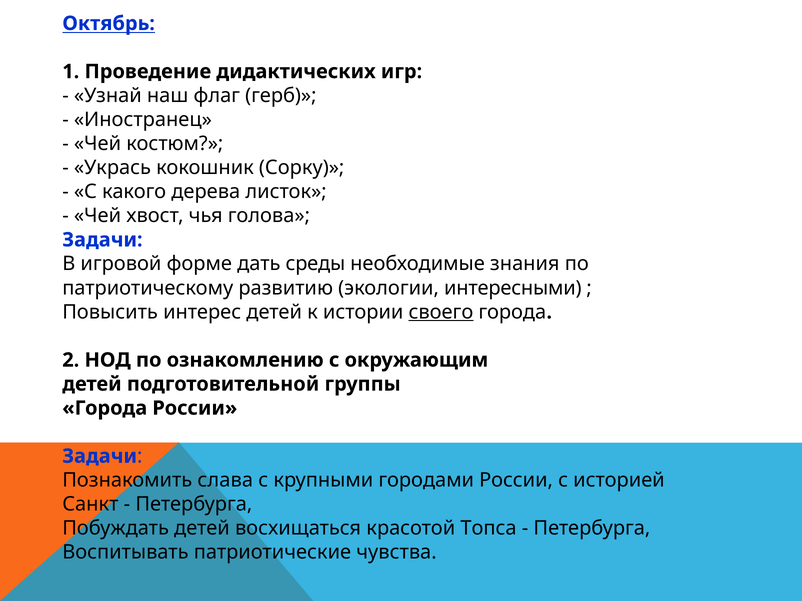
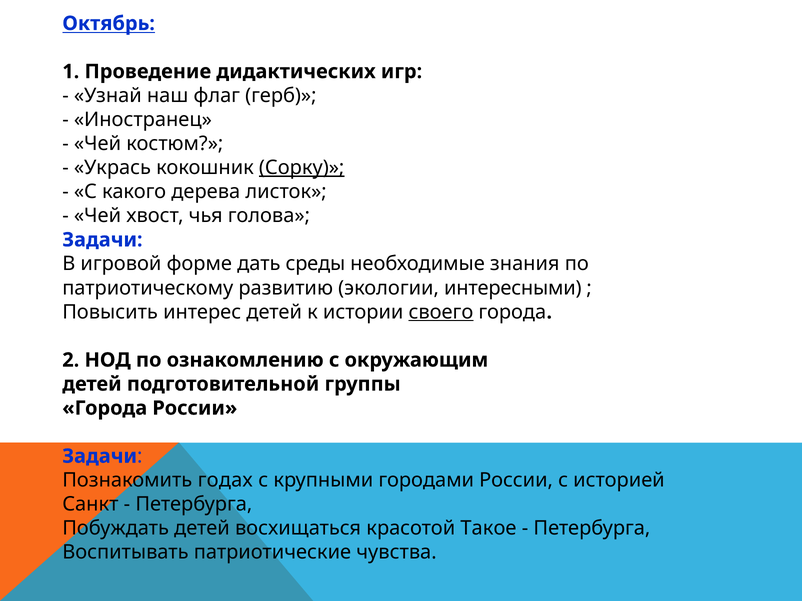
Сорку underline: none -> present (302, 168)
слава: слава -> годах (225, 481)
Топса: Топса -> Такое (488, 529)
